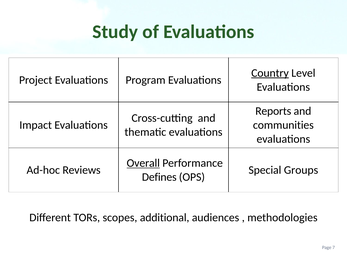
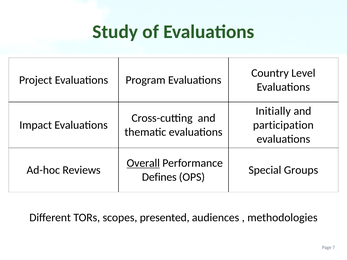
Country underline: present -> none (270, 73)
Reports: Reports -> Initially (273, 111)
communities: communities -> participation (283, 125)
additional: additional -> presented (165, 218)
